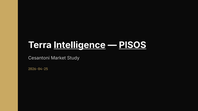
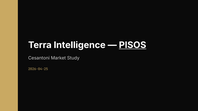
Intelligence underline: present -> none (80, 45)
